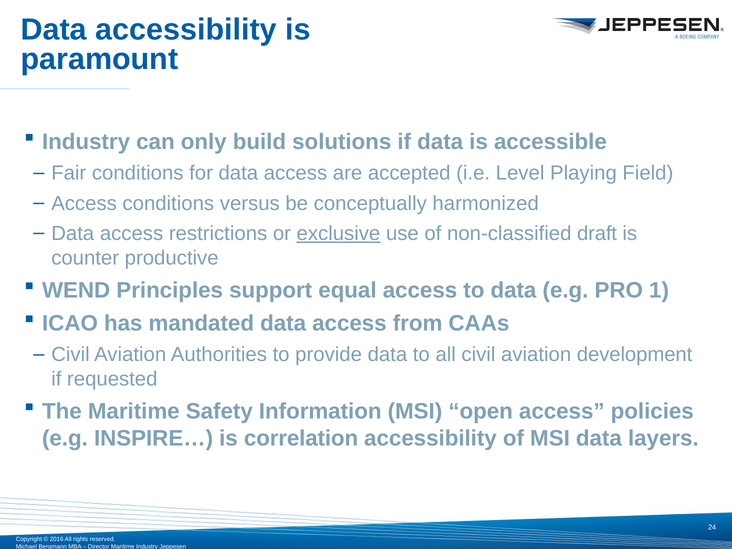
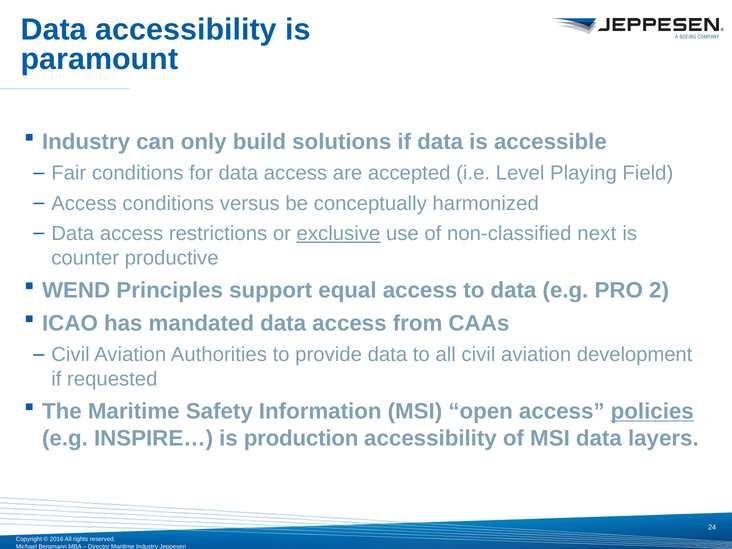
draft: draft -> next (597, 233)
1: 1 -> 2 (659, 290)
policies underline: none -> present (652, 411)
correlation: correlation -> production (301, 438)
